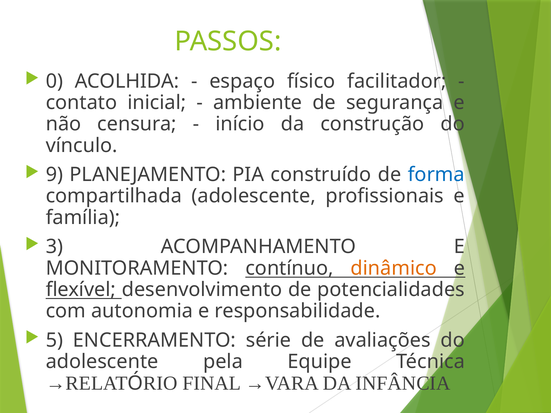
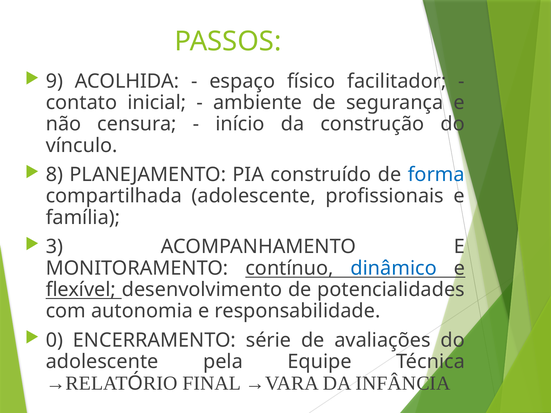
0: 0 -> 9 (54, 81)
9: 9 -> 8 (54, 175)
dinâmico colour: orange -> blue (394, 268)
5: 5 -> 0 (54, 340)
